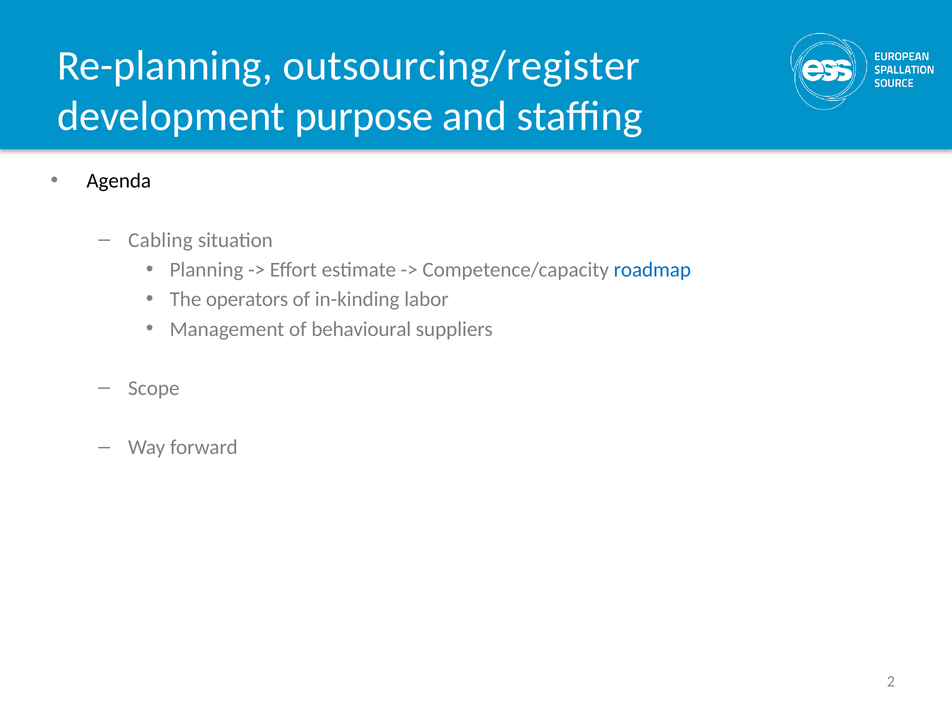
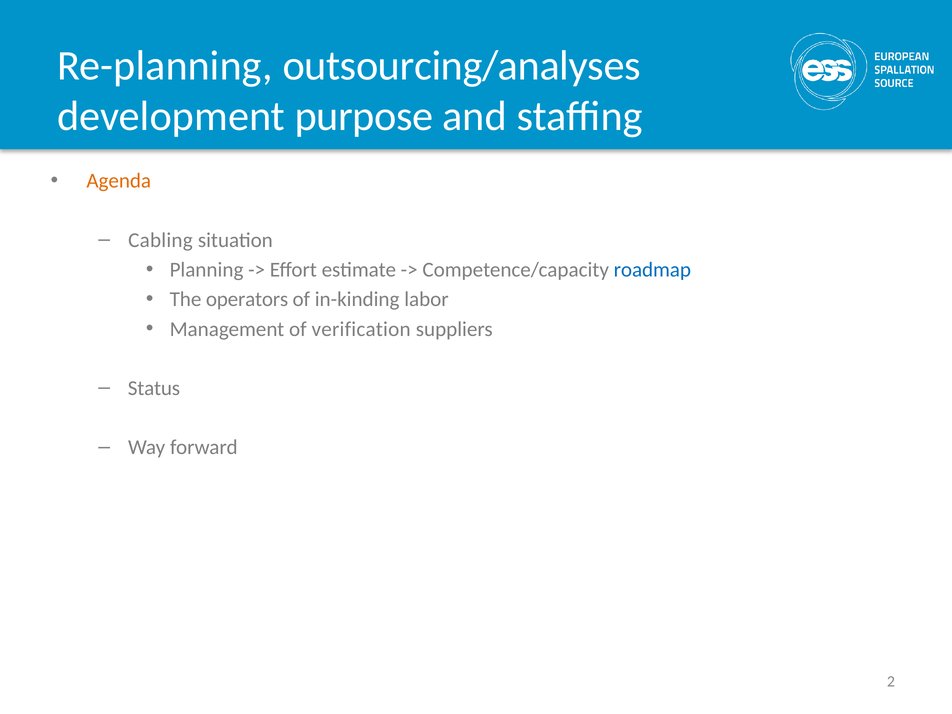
outsourcing/register: outsourcing/register -> outsourcing/analyses (462, 66)
Agenda colour: black -> orange (119, 181)
behavioural: behavioural -> verification (361, 329)
Scope: Scope -> Status (154, 388)
